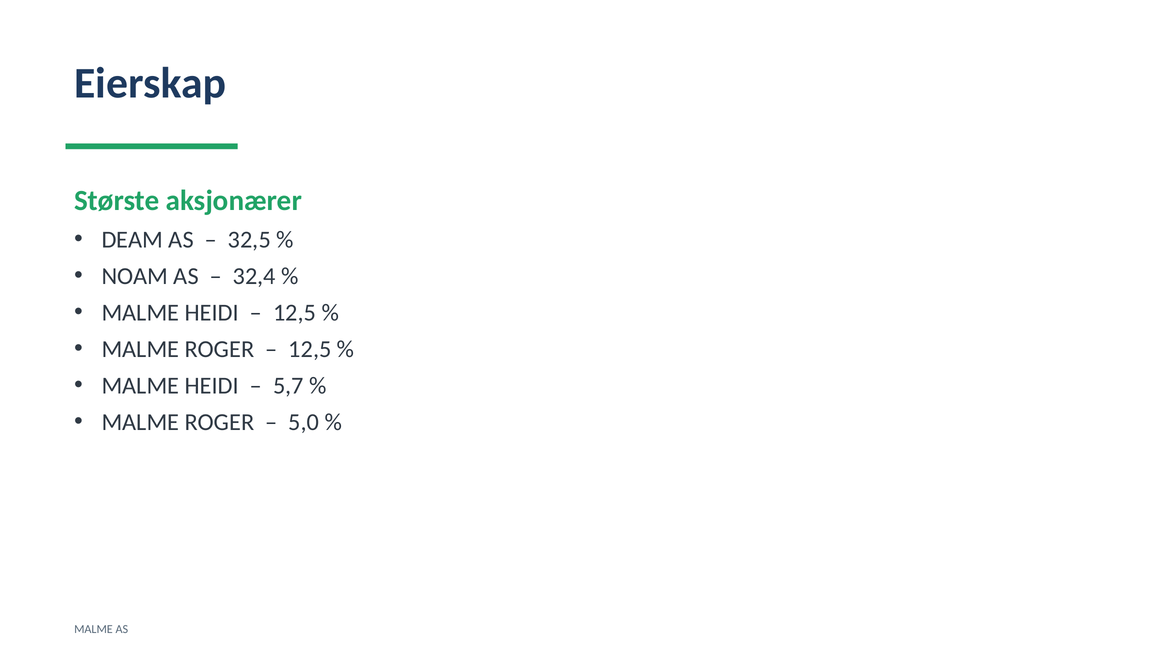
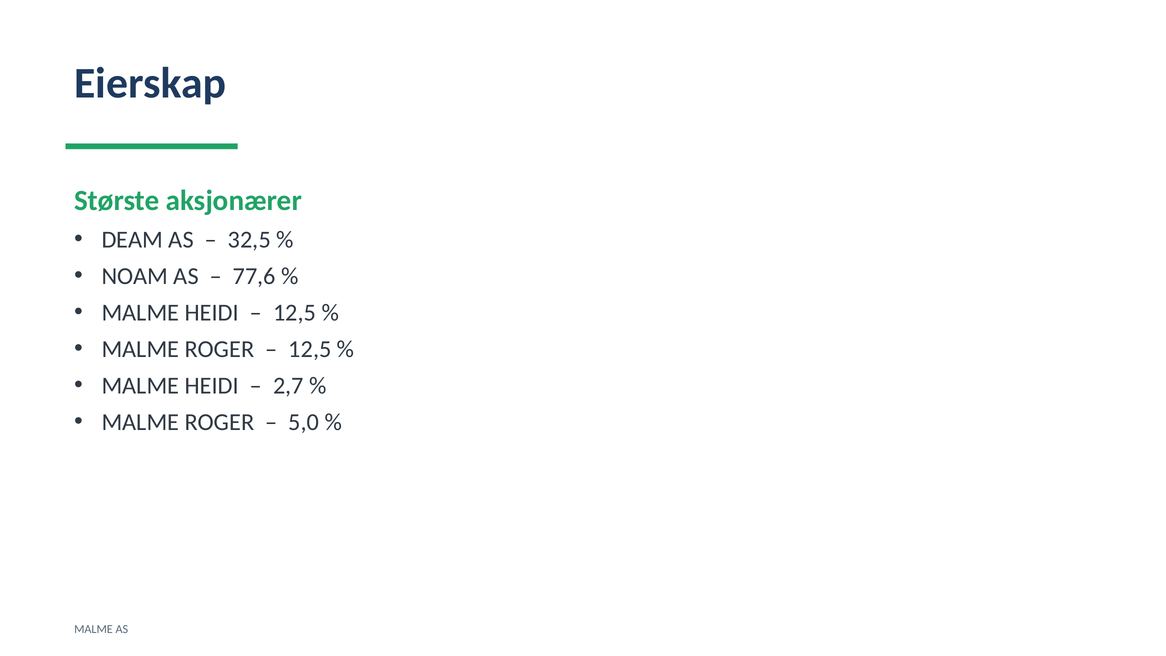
32,4: 32,4 -> 77,6 (254, 276)
5,7: 5,7 -> 2,7 (288, 386)
